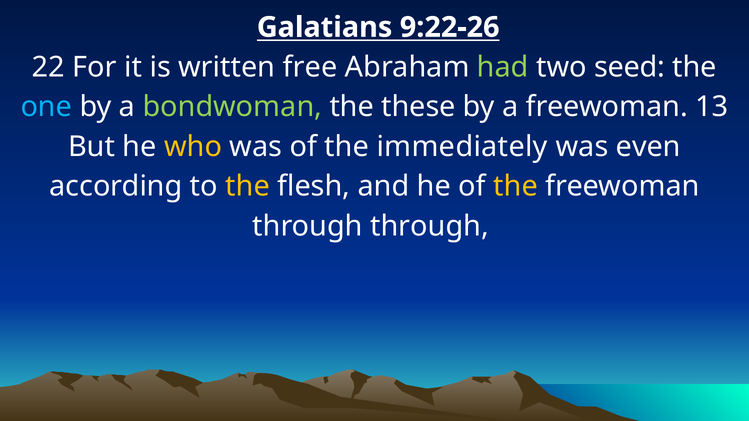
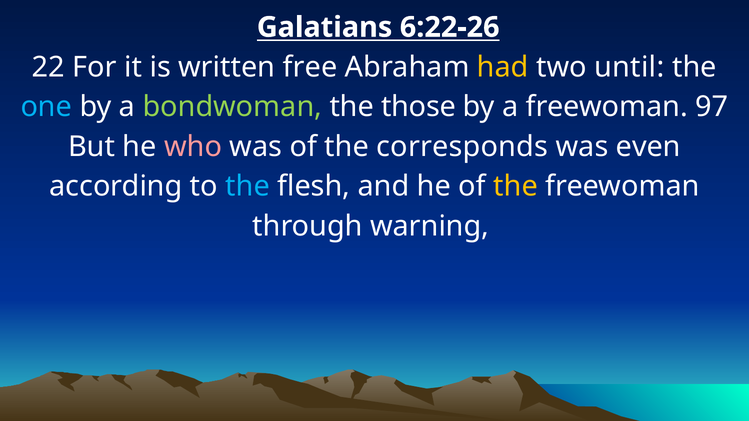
9:22-26: 9:22-26 -> 6:22-26 (450, 27)
had colour: light green -> yellow (503, 67)
seed: seed -> until (629, 67)
these: these -> those (419, 107)
13: 13 -> 97 (712, 107)
who colour: yellow -> pink (193, 147)
immediately: immediately -> corresponds (462, 147)
the colour: yellow -> light blue (248, 186)
through through: through -> warning (430, 226)
